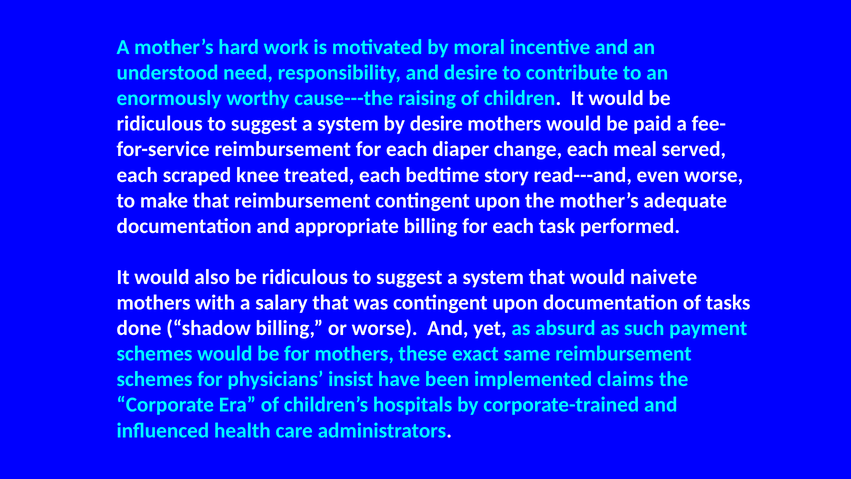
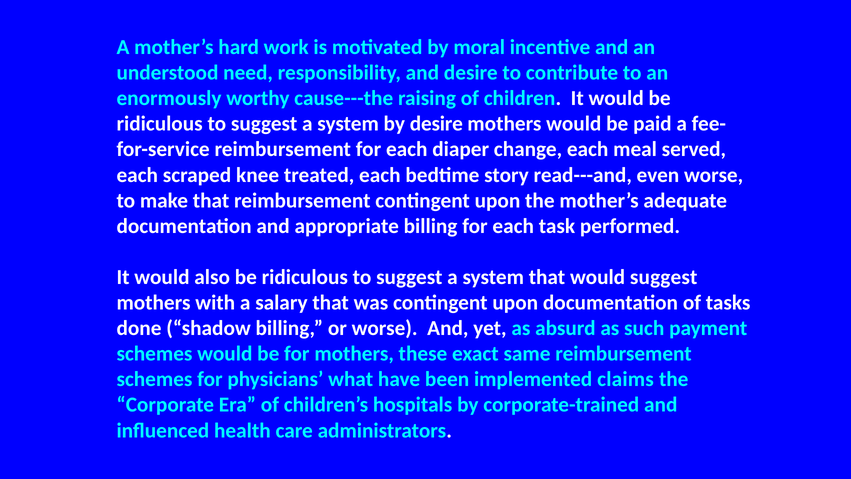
would naivete: naivete -> suggest (664, 277)
insist: insist -> what (351, 379)
